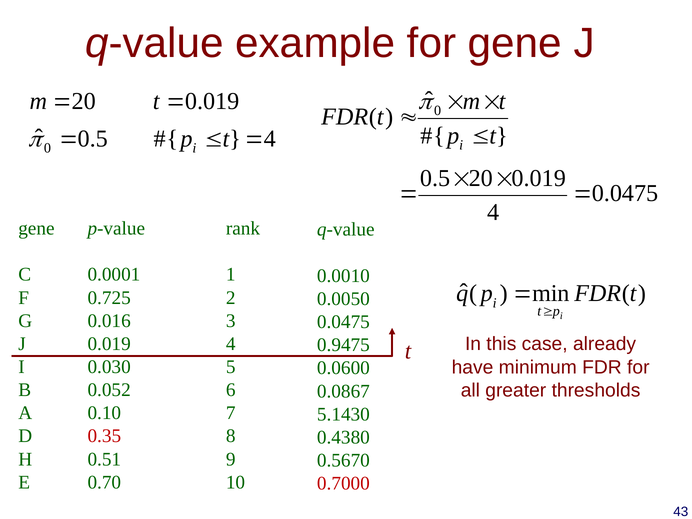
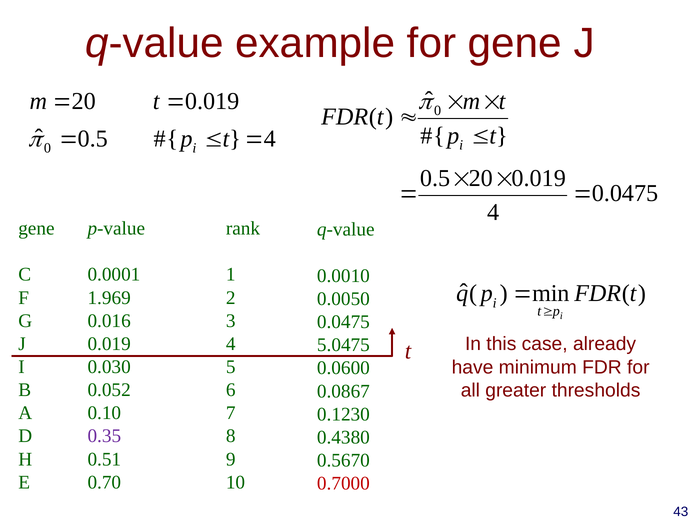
0.725: 0.725 -> 1.969 (109, 298)
0.9475: 0.9475 -> 5.0475 (343, 345)
5.1430: 5.1430 -> 0.1230 (343, 414)
0.35 colour: red -> purple (104, 436)
